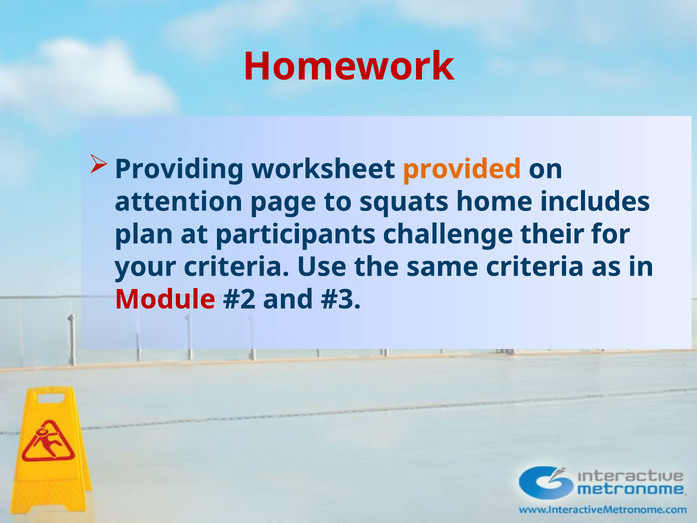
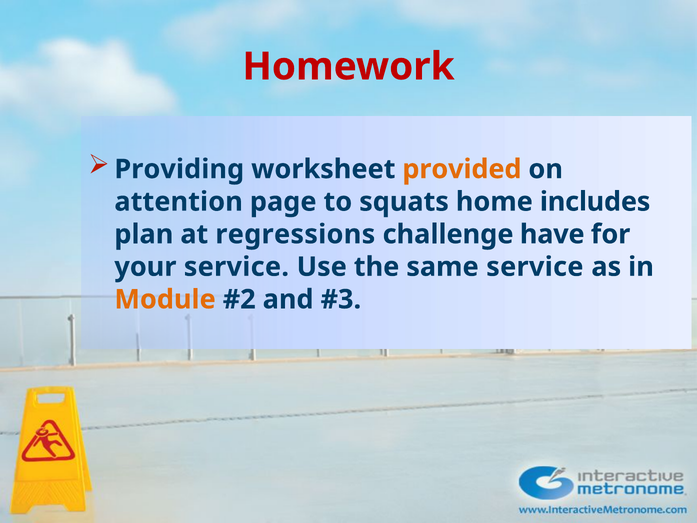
participants: participants -> regressions (295, 234)
their: their -> have (552, 234)
your criteria: criteria -> service (236, 267)
same criteria: criteria -> service (535, 267)
Module colour: red -> orange (165, 299)
